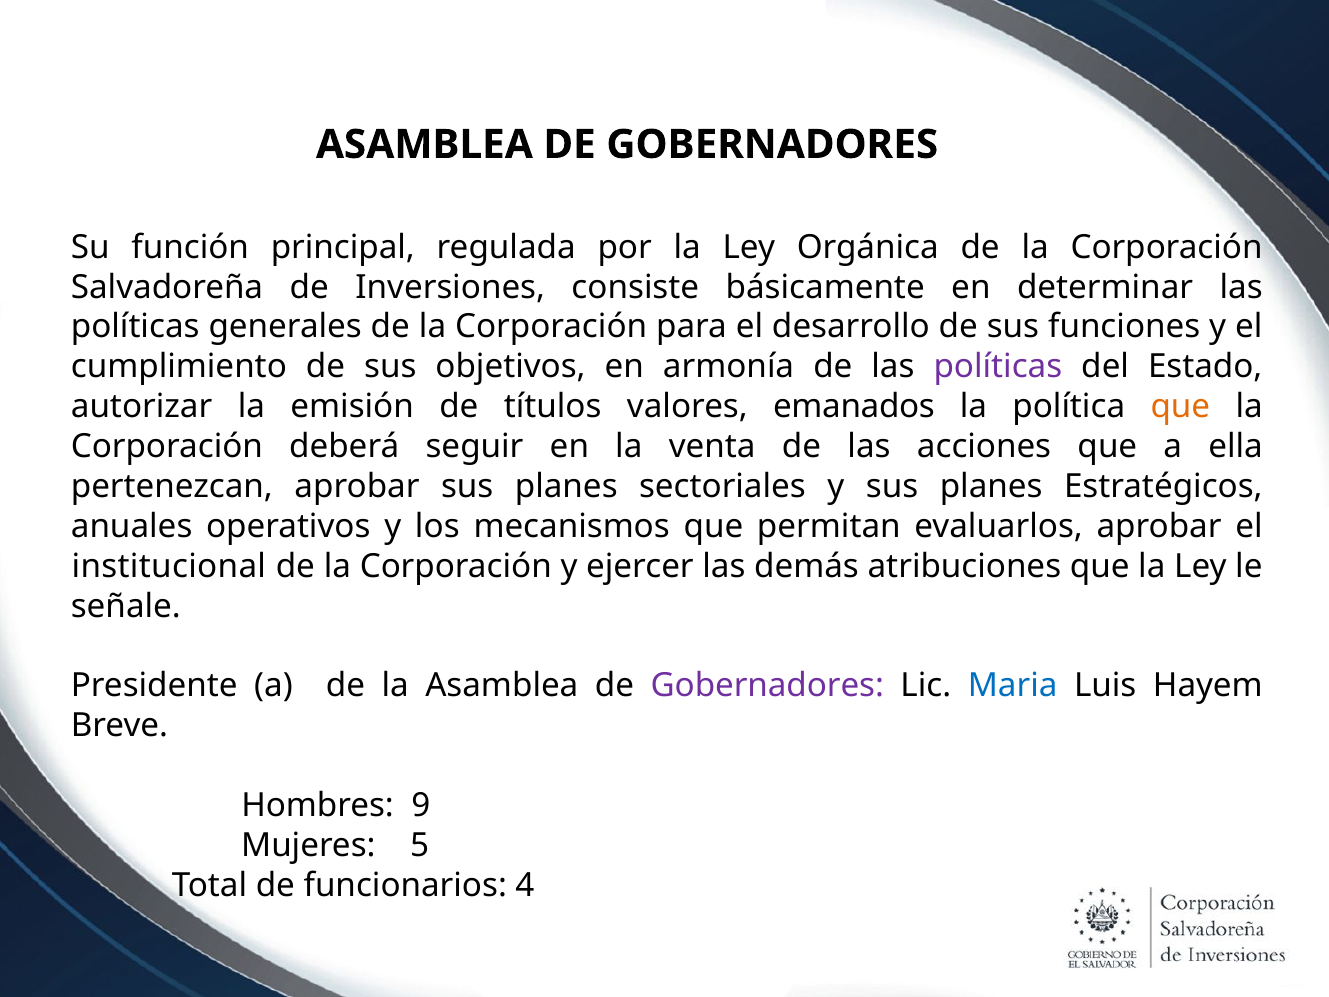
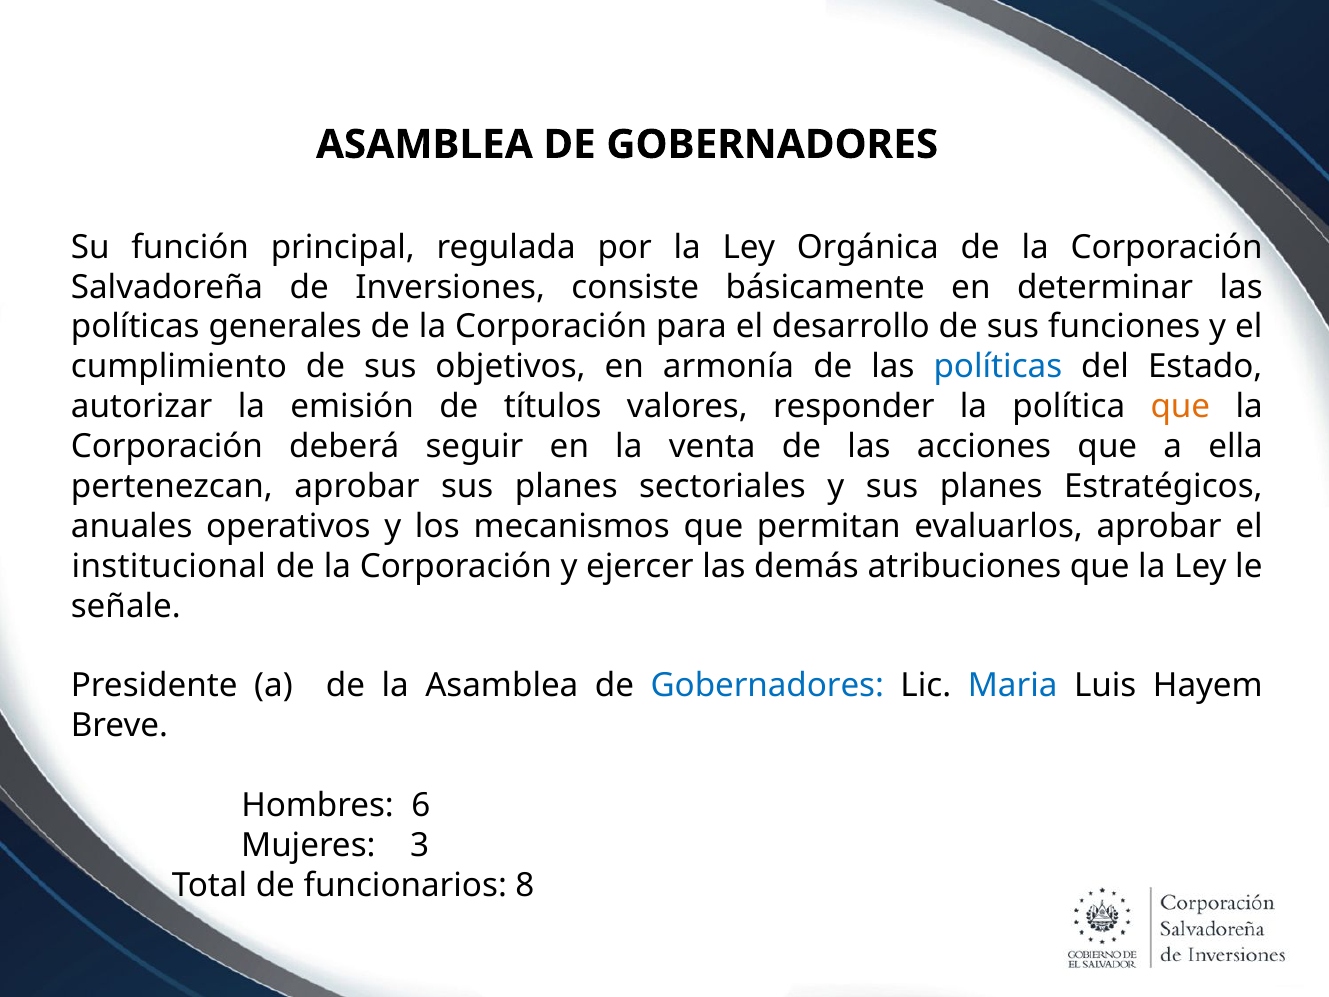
políticas colour: purple -> blue (998, 367)
emanados: emanados -> responder (854, 407)
Gobernadores colour: purple -> blue (767, 686)
9: 9 -> 6 (421, 805)
5: 5 -> 3 (420, 845)
4: 4 -> 8 (525, 885)
